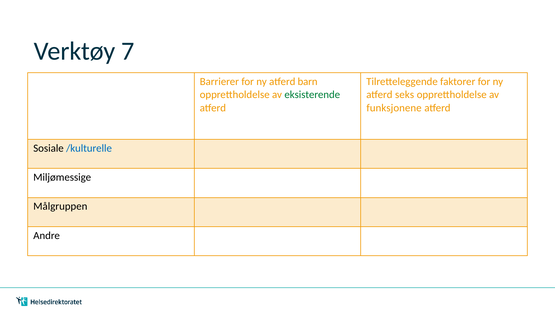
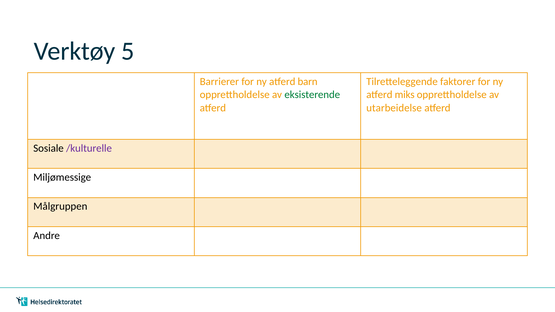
7: 7 -> 5 (128, 51)
seks: seks -> miks (405, 95)
funksjonene: funksjonene -> utarbeidelse (394, 108)
/kulturelle colour: blue -> purple (89, 148)
